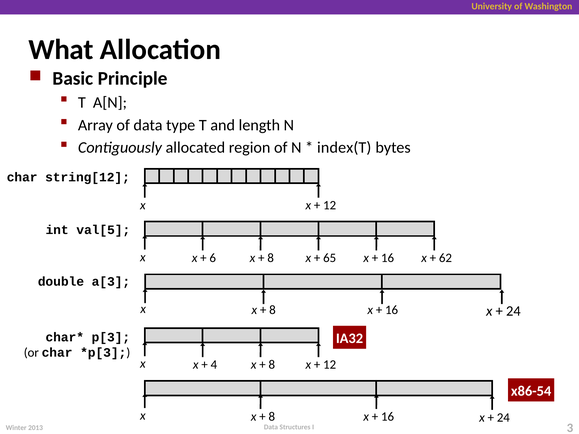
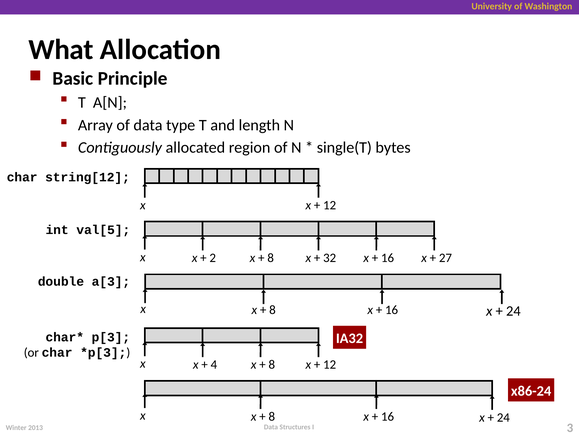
index(T: index(T -> single(T (344, 148)
6: 6 -> 2 (213, 258)
65: 65 -> 32 (330, 258)
62: 62 -> 27 (445, 258)
x86-54: x86-54 -> x86-24 (531, 391)
